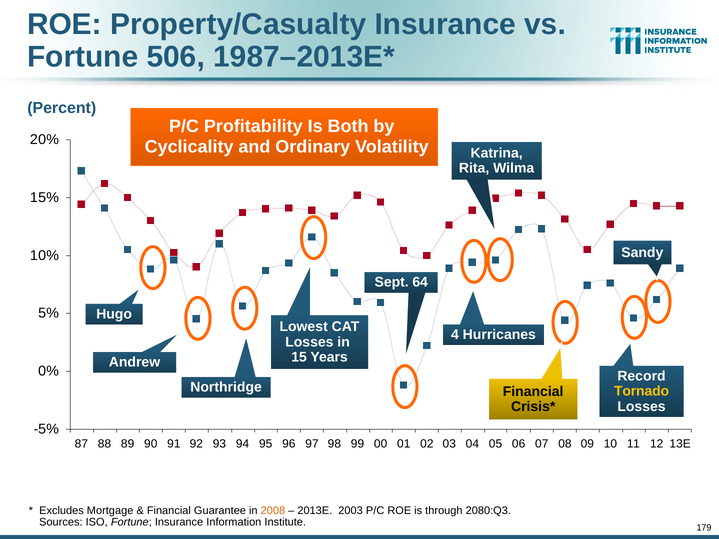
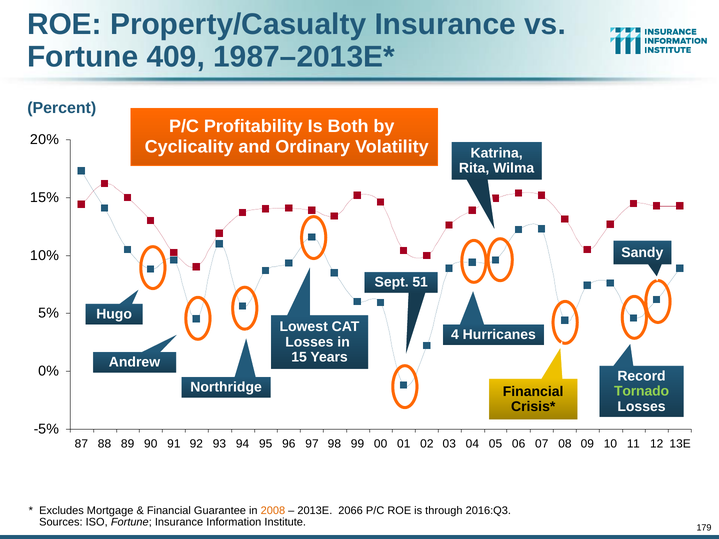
506: 506 -> 409 (176, 57)
64: 64 -> 51 (420, 283)
Tornado colour: yellow -> light green (642, 391)
2003: 2003 -> 2066 (351, 511)
2080:Q3: 2080:Q3 -> 2016:Q3 (488, 511)
